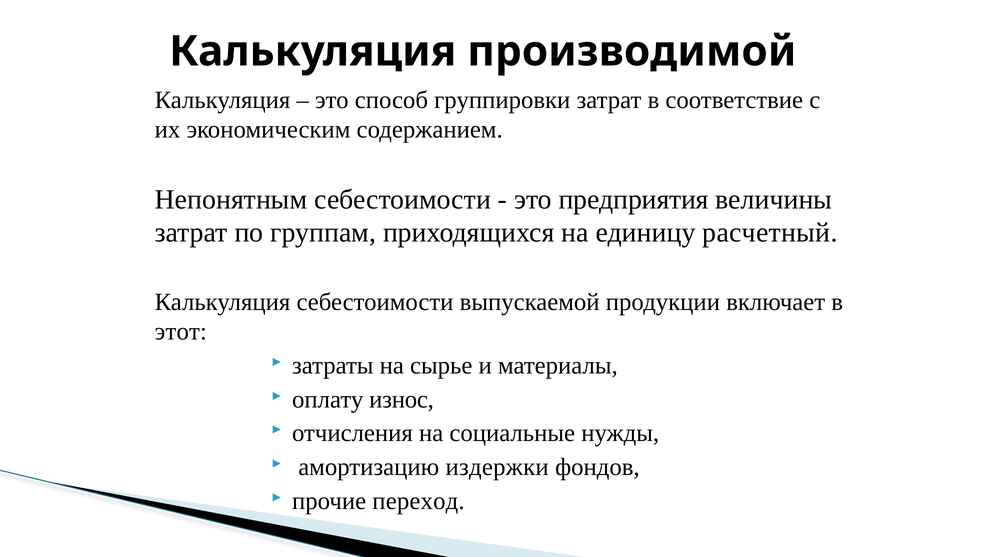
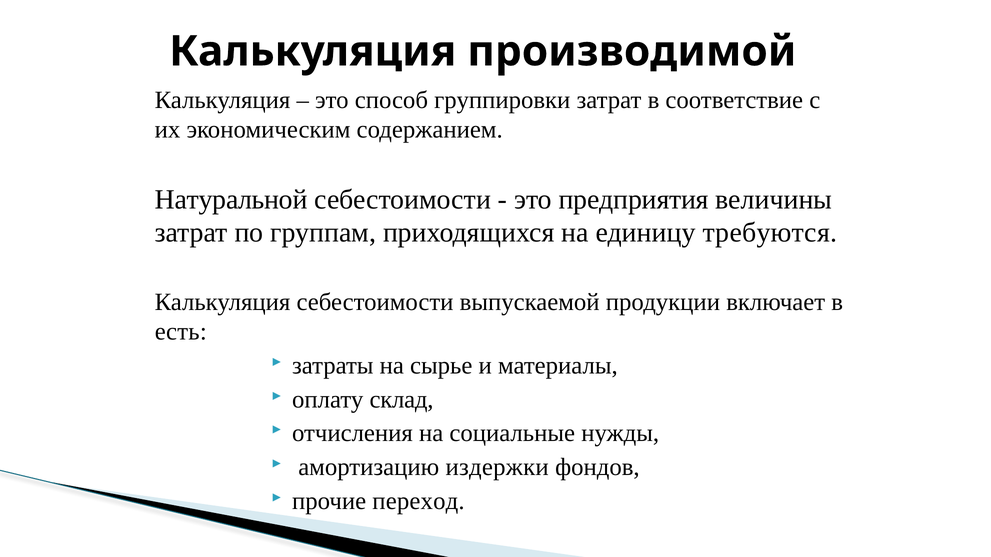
Непонятным: Непонятным -> Натуральной (231, 199)
расчетный: расчетный -> требуются (770, 233)
этот: этот -> есть (181, 332)
износ: износ -> склад (402, 400)
